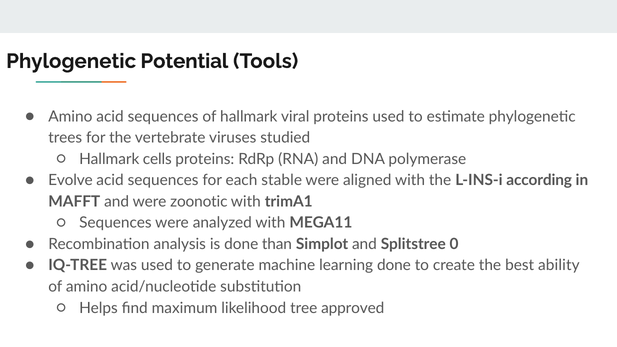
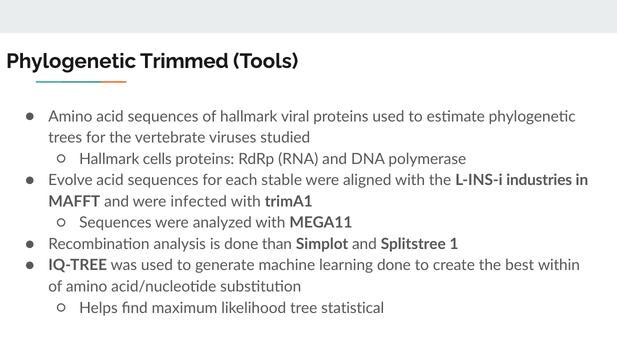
Potential: Potential -> Trimmed (184, 61)
according: according -> industries (539, 180)
zoonotic: zoonotic -> infected (199, 202)
0: 0 -> 1 (454, 244)
ability: ability -> within (559, 265)
approved: approved -> statistical (353, 308)
